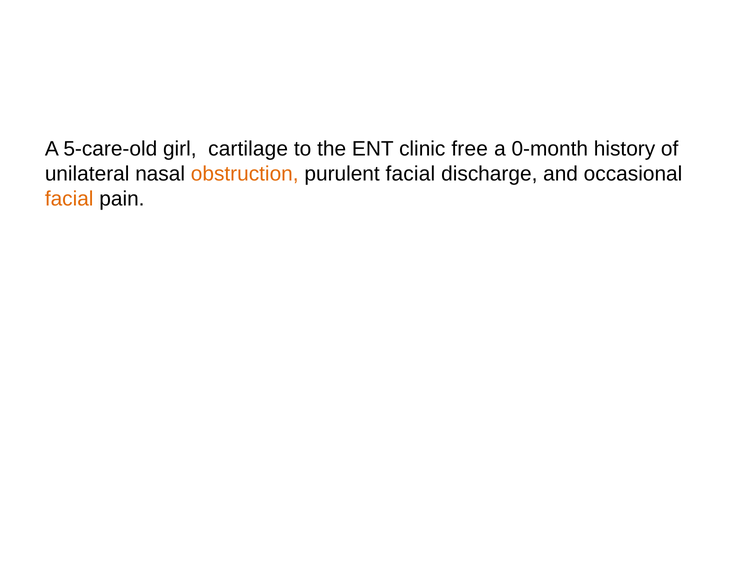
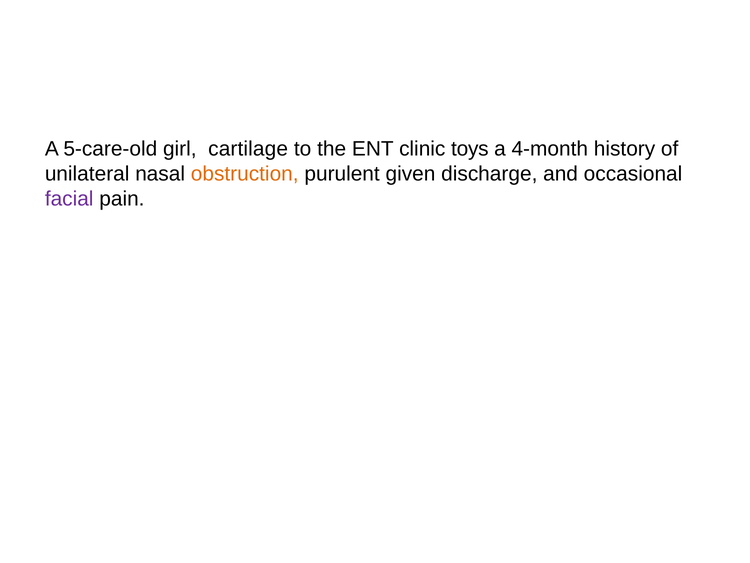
free: free -> toys (470, 149)
0-month: 0-month -> 4-month (550, 149)
purulent facial: facial -> given (410, 174)
facial colour: orange -> purple (69, 199)
